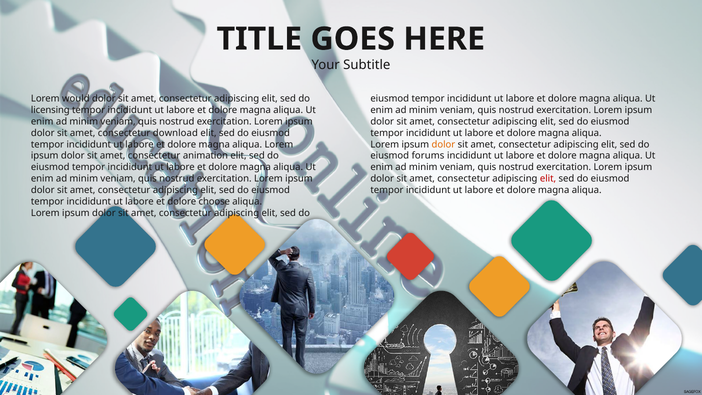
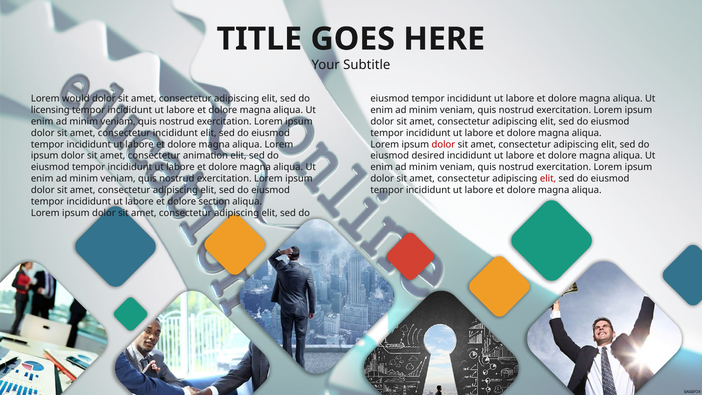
consectetur download: download -> incididunt (175, 133)
dolor colour: orange -> red (443, 144)
forums: forums -> desired (428, 156)
choose: choose -> section (214, 201)
